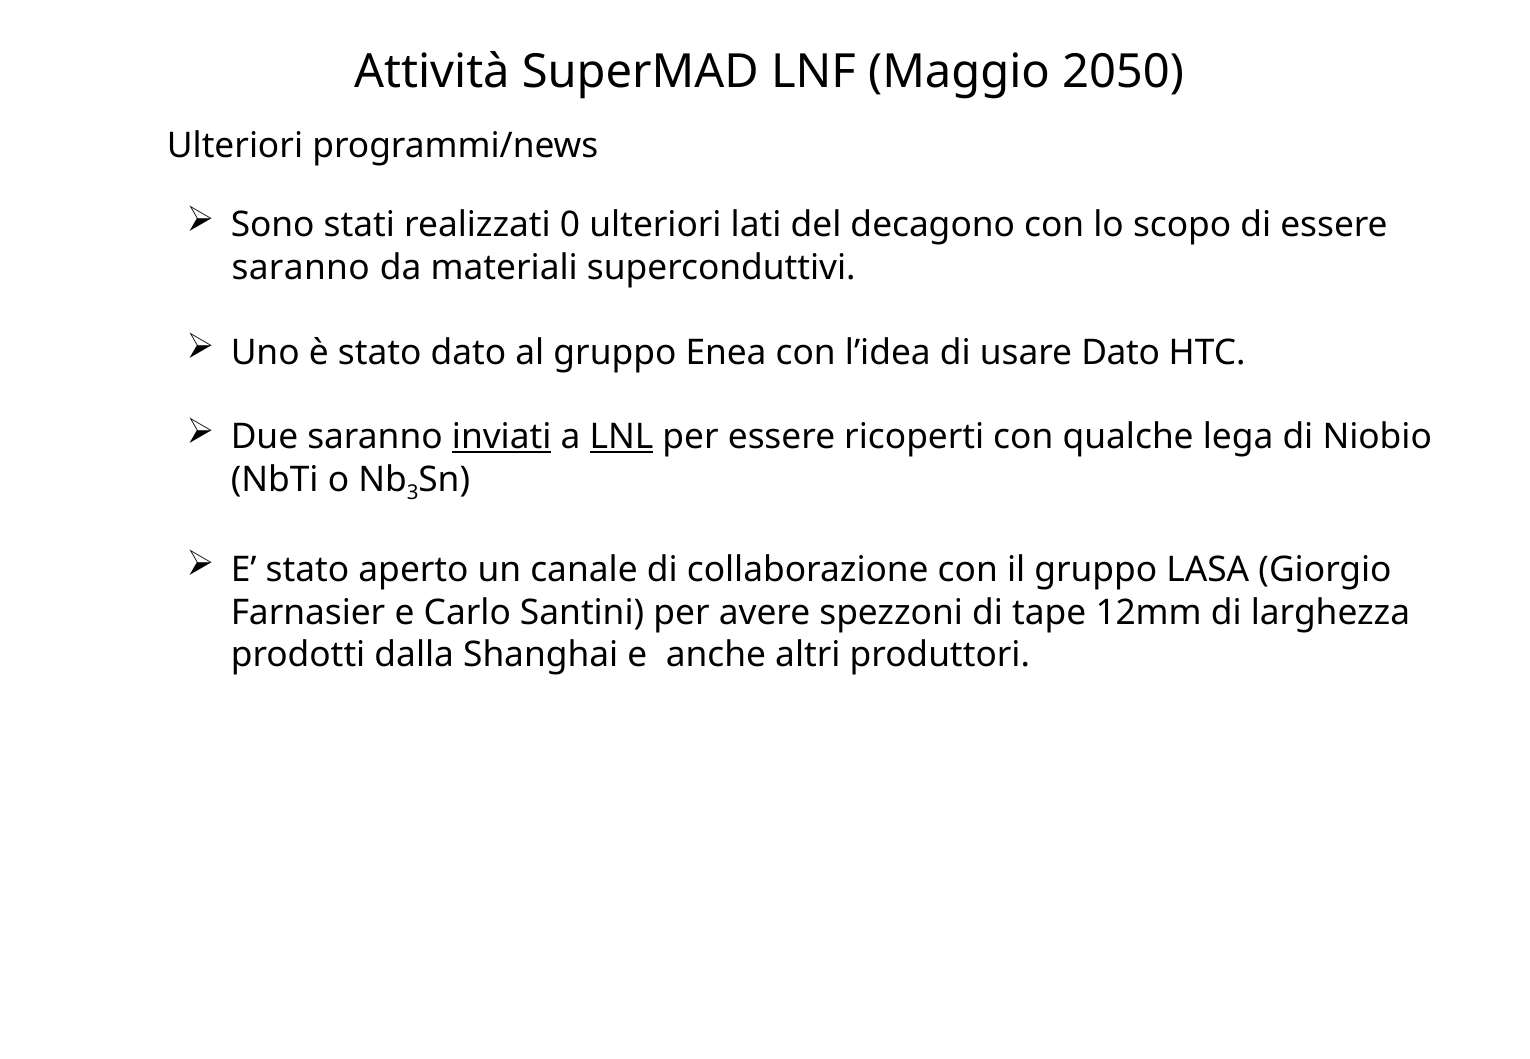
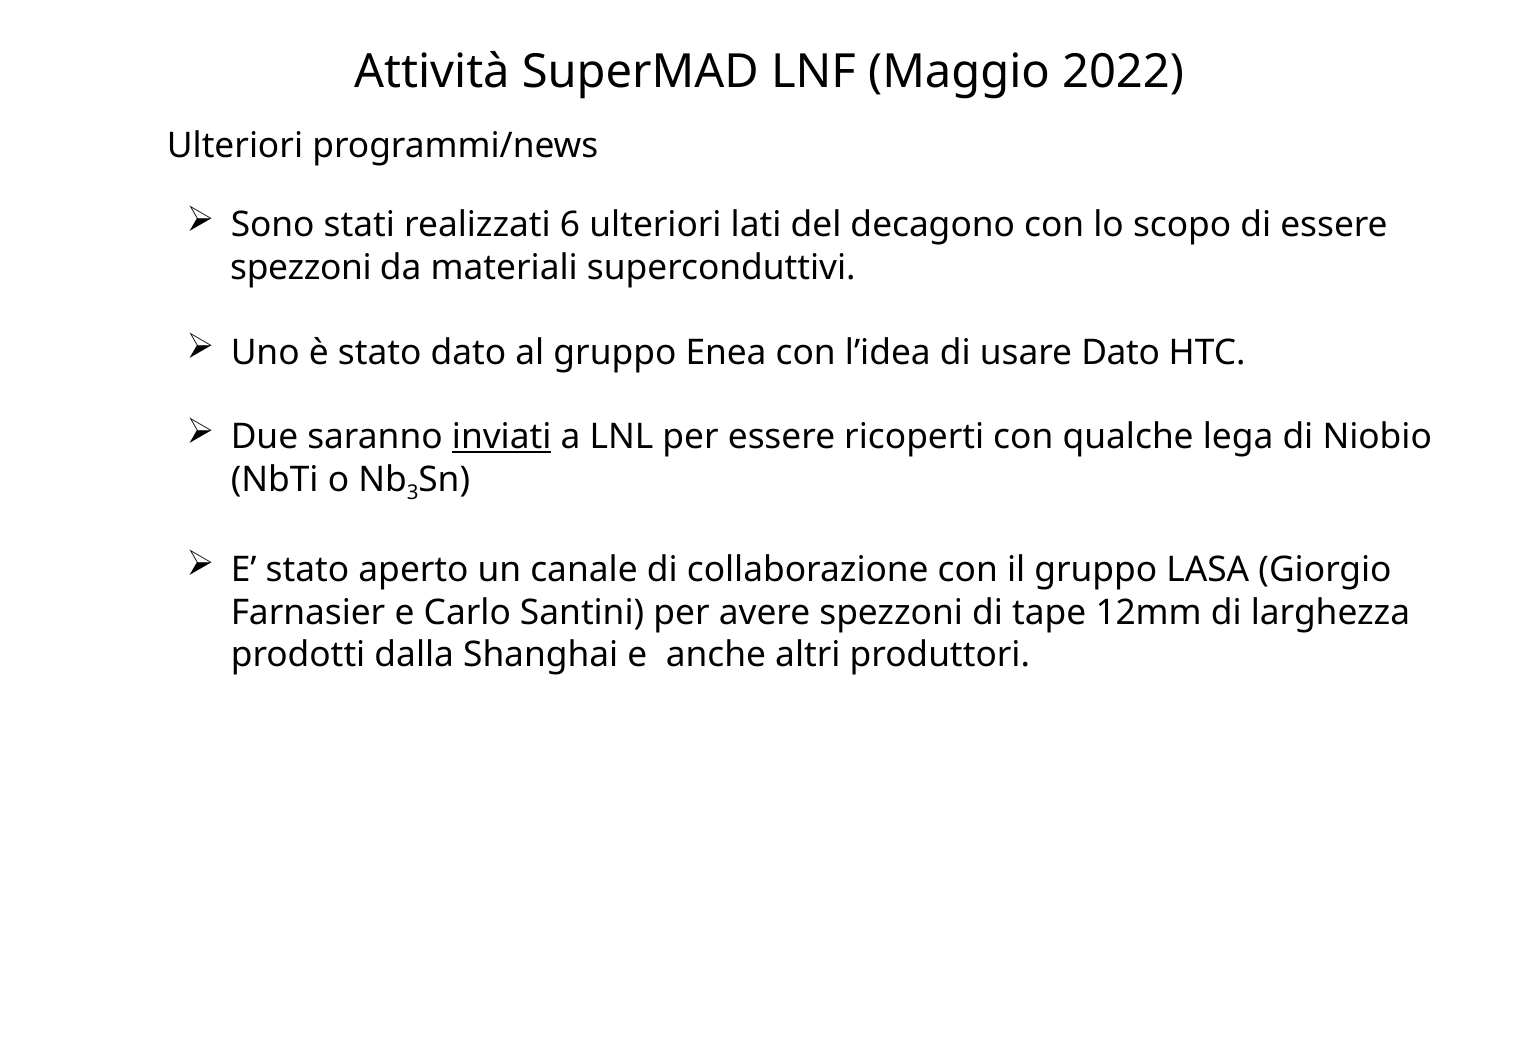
2050: 2050 -> 2022 (1123, 72)
0: 0 -> 6 (570, 225)
saranno: saranno -> spezzoni (301, 268)
LNL underline: present -> none (622, 437)
